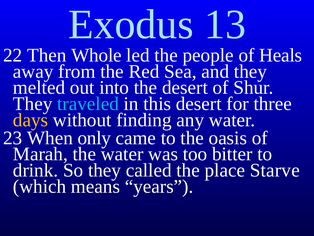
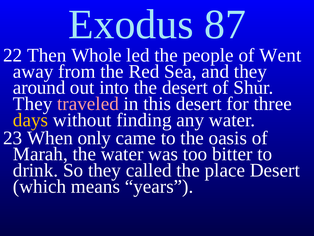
13: 13 -> 87 (225, 24)
Heals: Heals -> Went (280, 55)
melted: melted -> around (39, 87)
traveled colour: light blue -> pink (88, 104)
place Starve: Starve -> Desert (275, 170)
